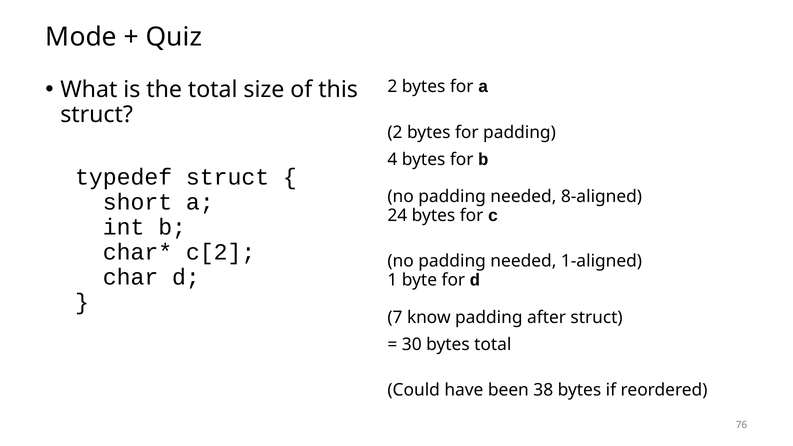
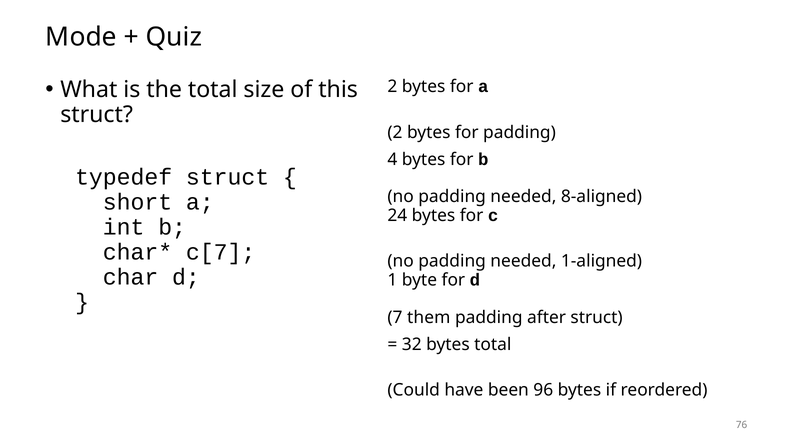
c[2: c[2 -> c[7 (221, 252)
know: know -> them (429, 317)
30: 30 -> 32 (412, 344)
38: 38 -> 96 (543, 390)
